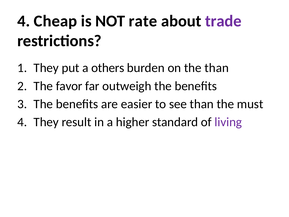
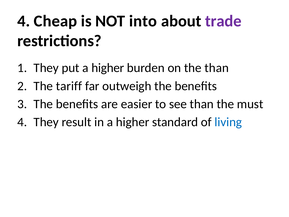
rate: rate -> into (143, 21)
put a others: others -> higher (108, 68)
favor: favor -> tariff (69, 86)
living colour: purple -> blue (228, 122)
